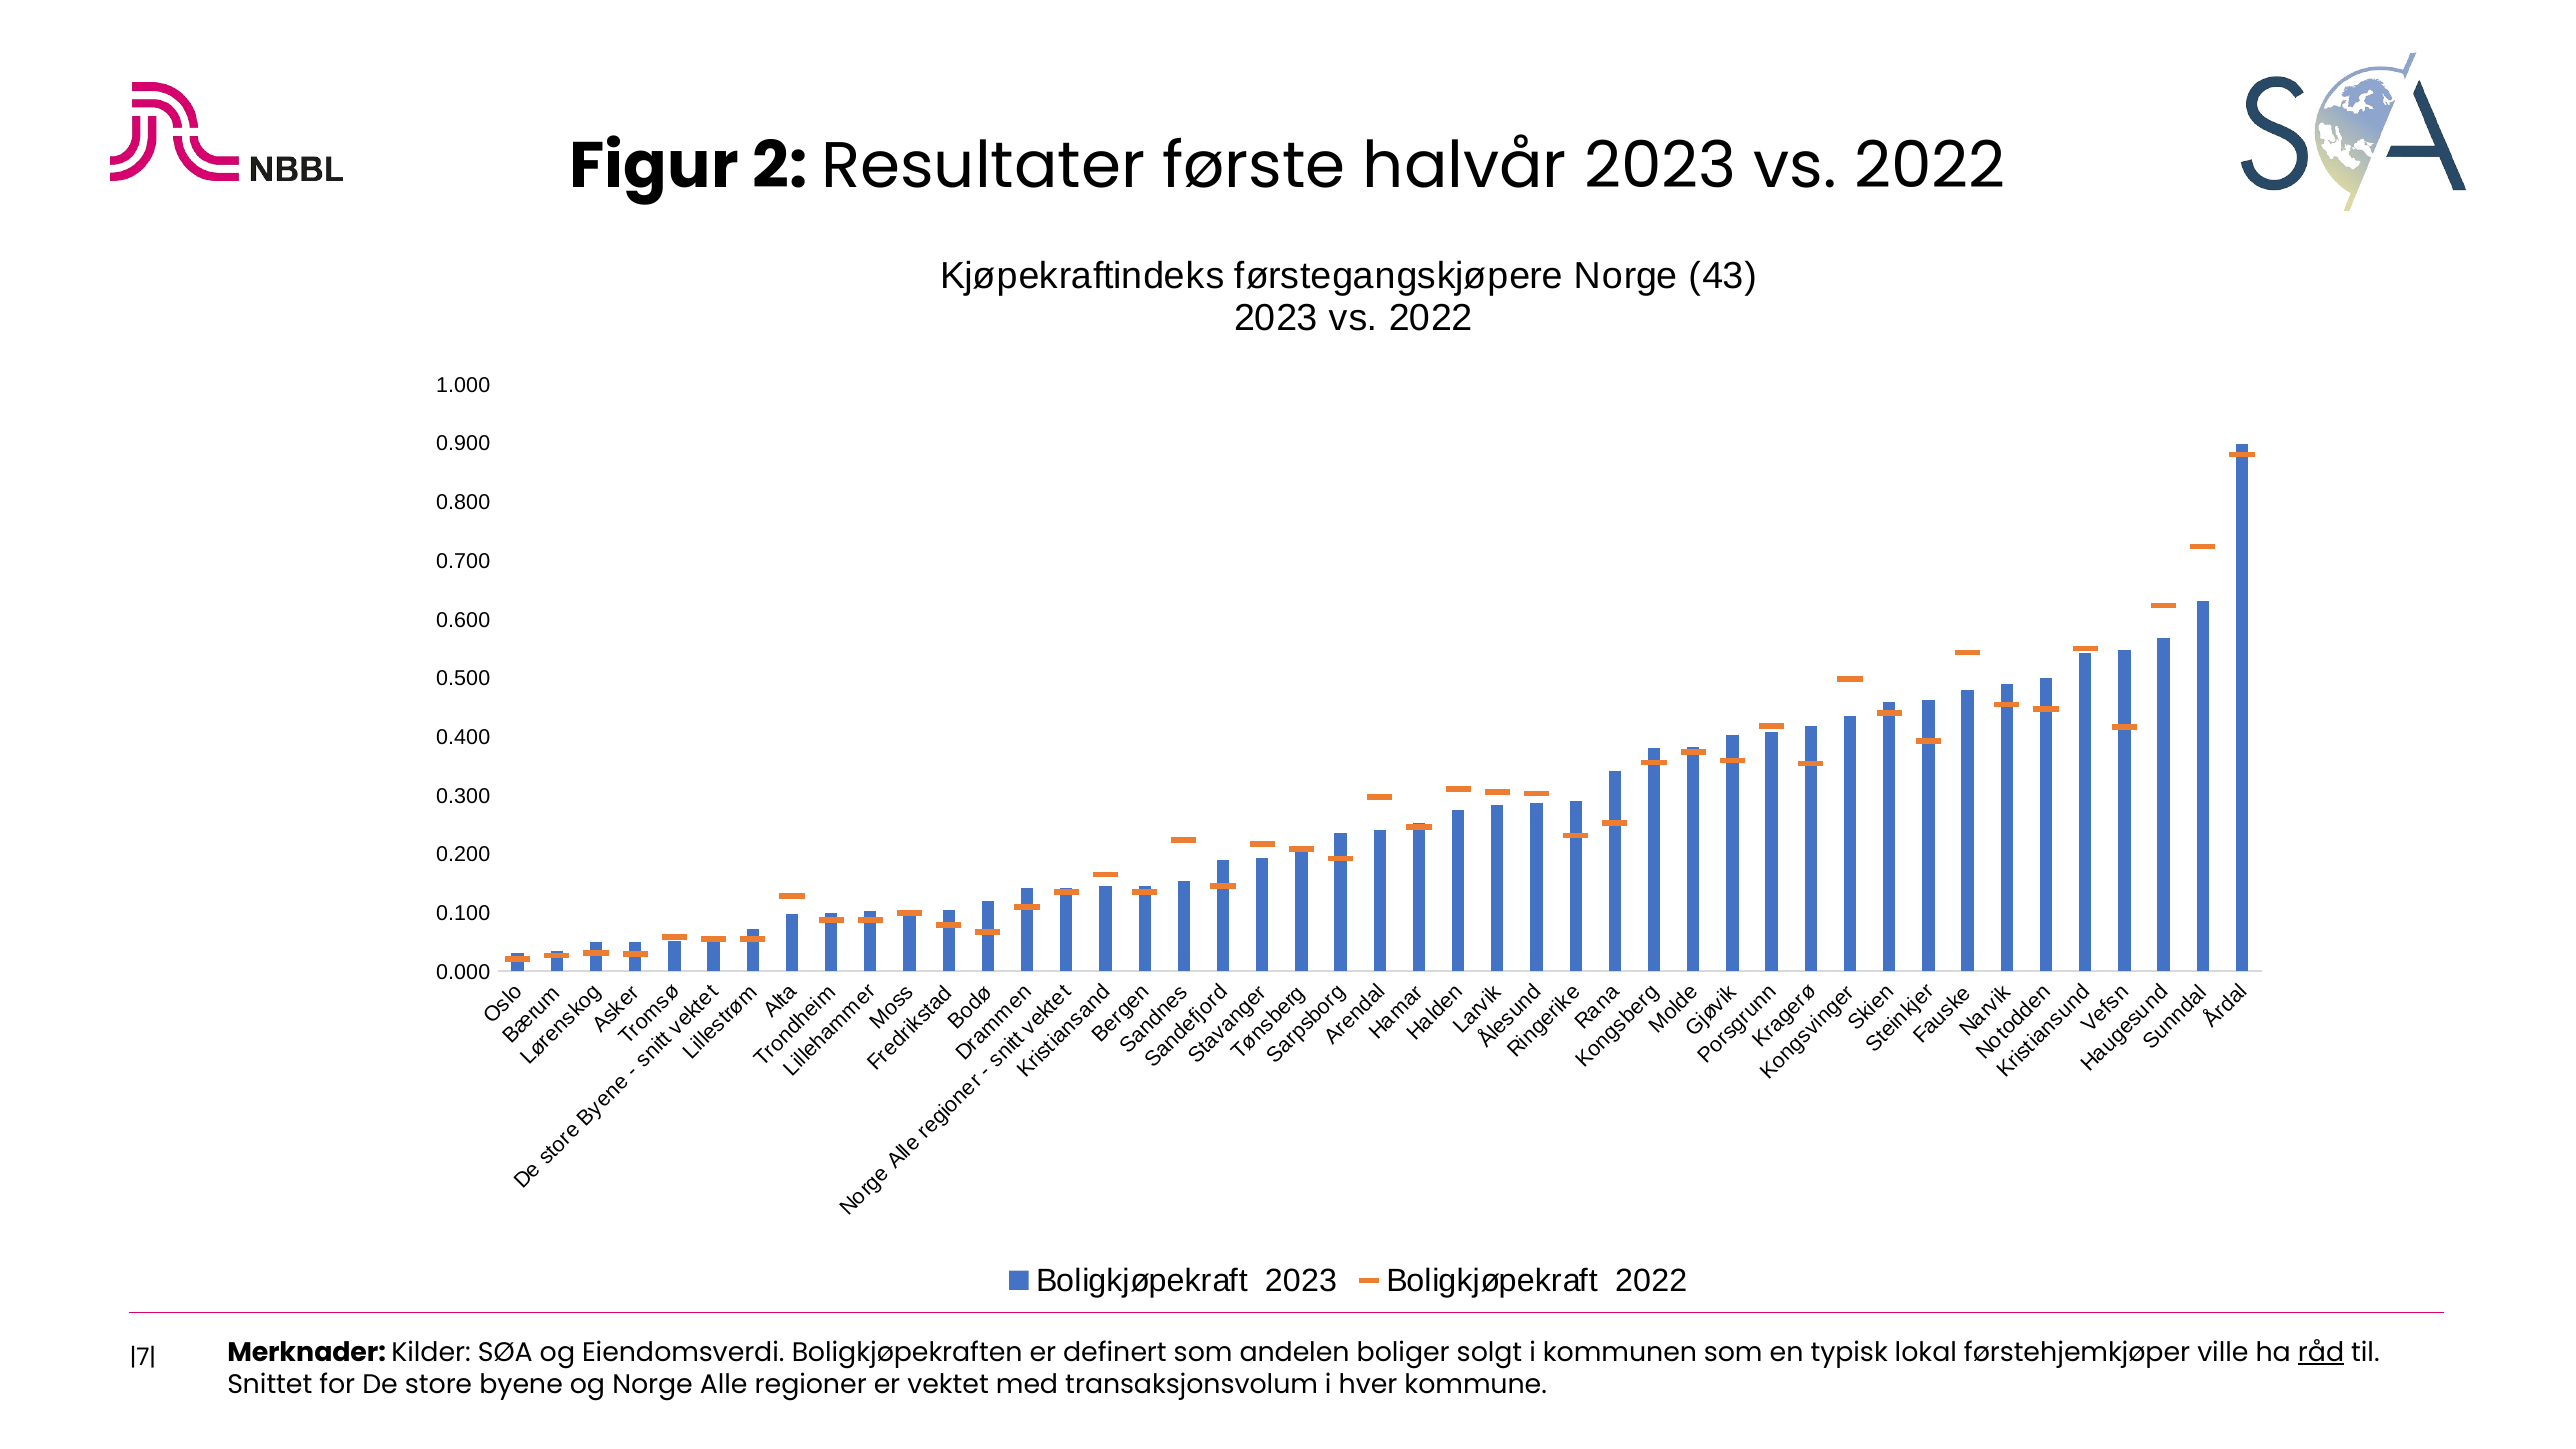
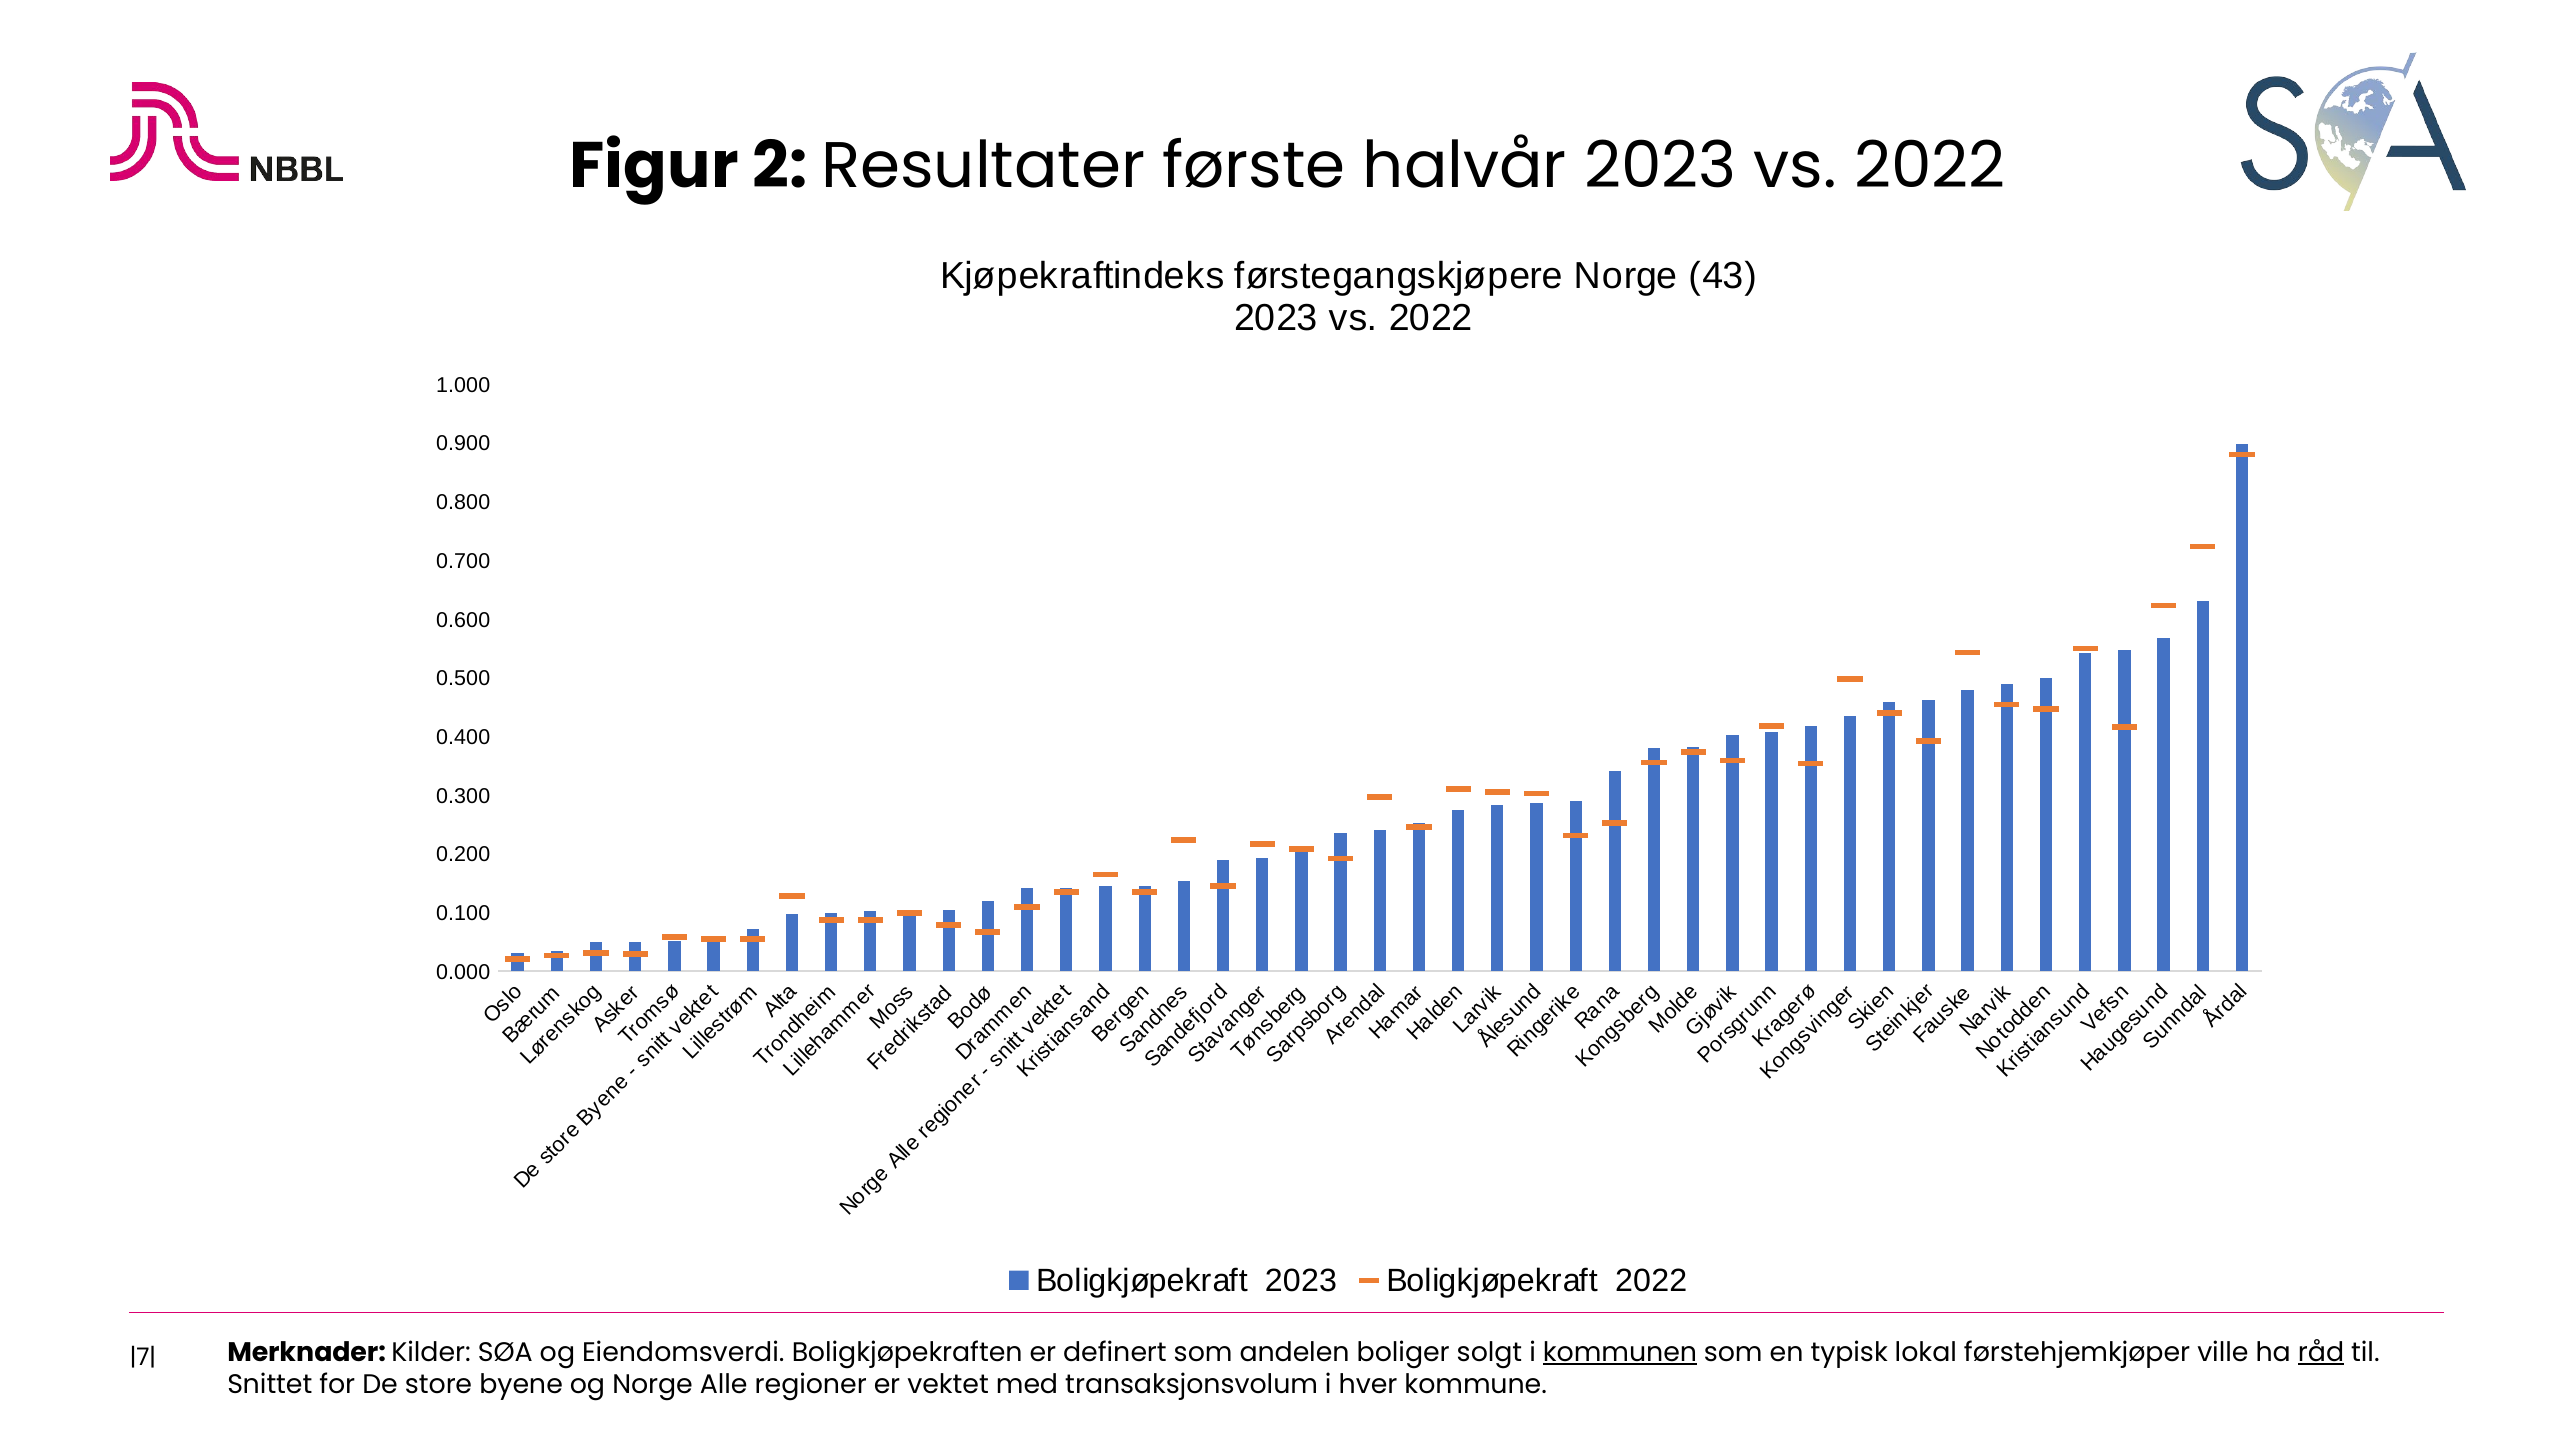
kommunen underline: none -> present (1620, 1353)
